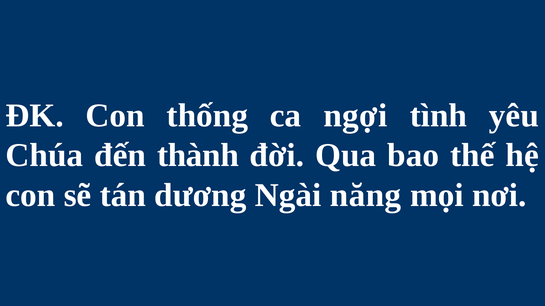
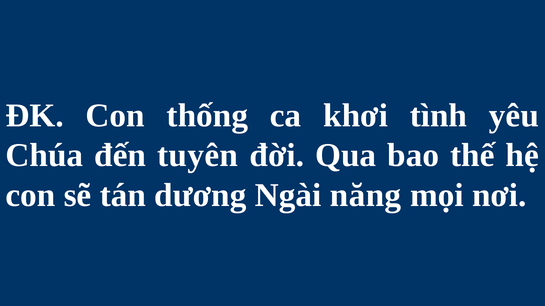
ngợi: ngợi -> khơi (356, 116)
thành: thành -> tuyên (198, 156)
